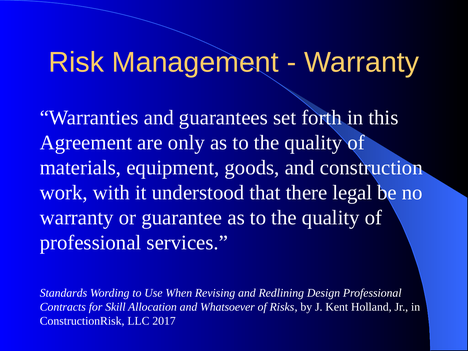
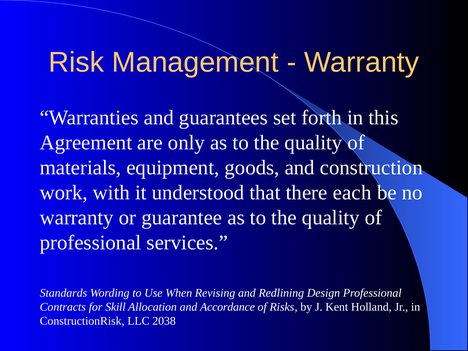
legal: legal -> each (352, 193)
Whatsoever: Whatsoever -> Accordance (227, 307)
2017: 2017 -> 2038 (164, 321)
